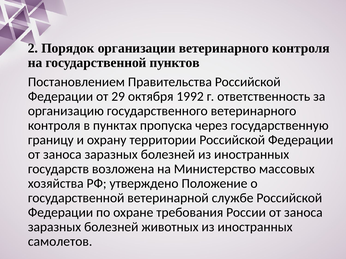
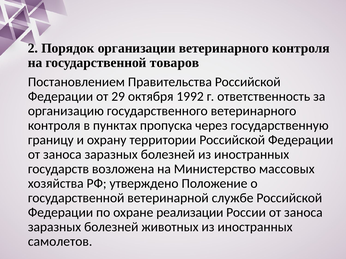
пунктов: пунктов -> товаров (175, 63)
требования: требования -> реализации (190, 213)
